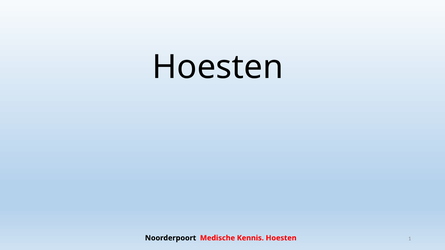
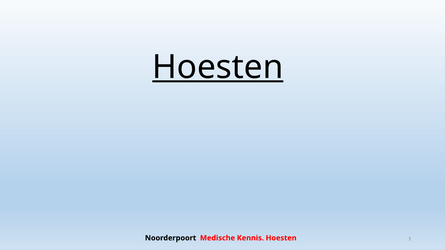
Hoesten underline: none -> present (218, 67)
